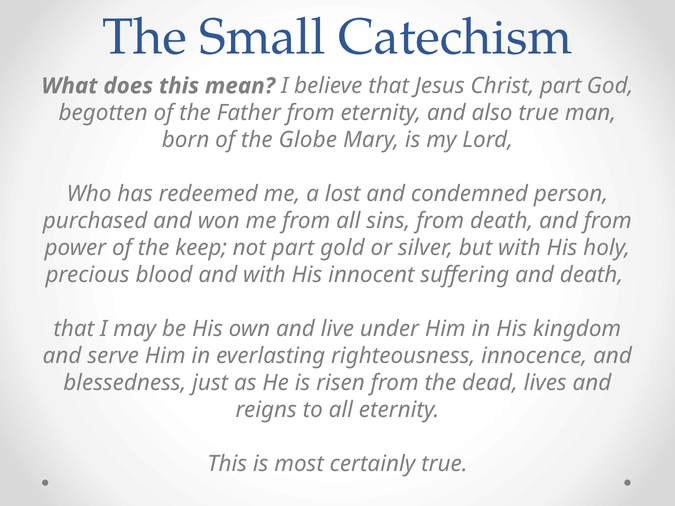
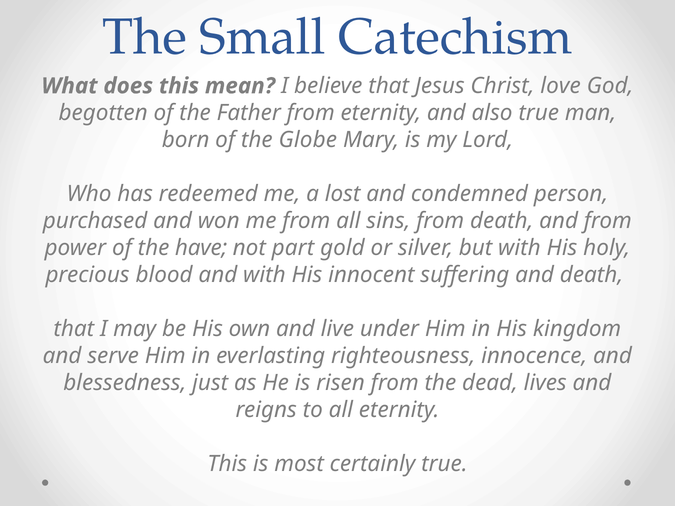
Christ part: part -> love (561, 86)
keep: keep -> have (201, 248)
